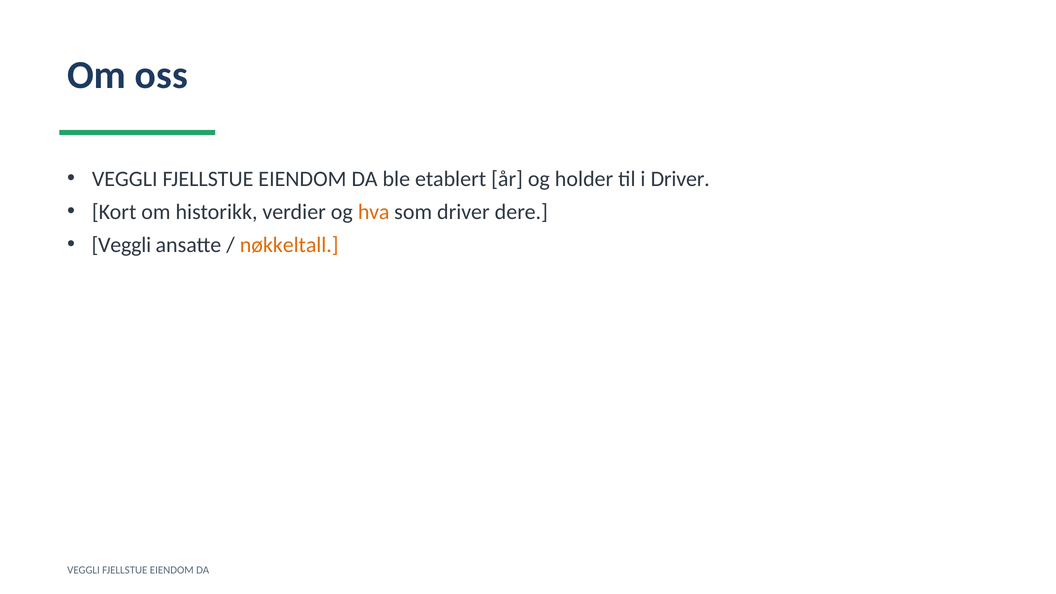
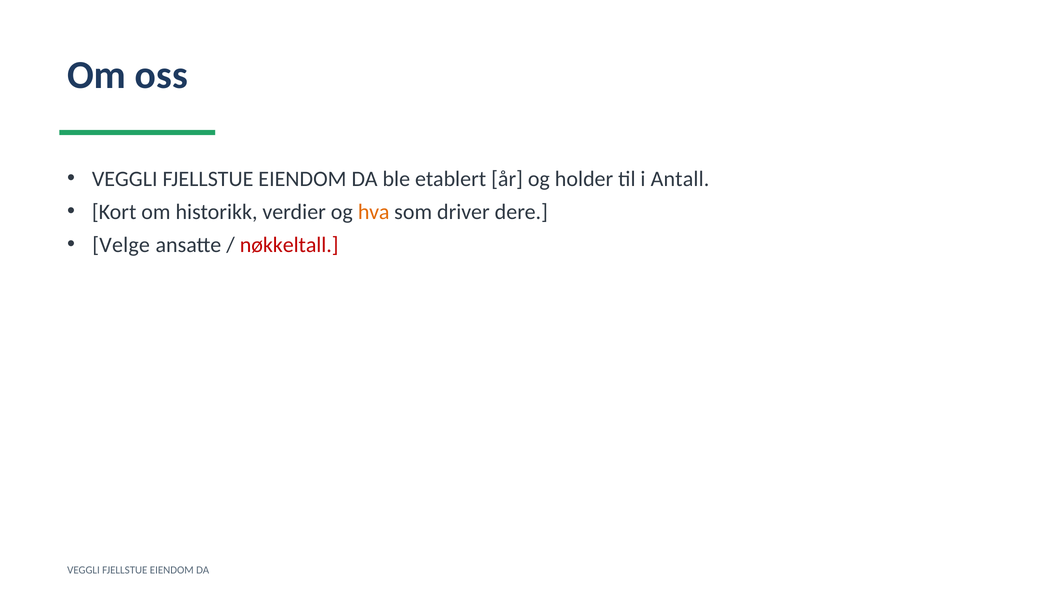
i Driver: Driver -> Antall (680, 179)
Veggli: Veggli -> Velge (121, 245)
nøkkeltall colour: orange -> red (289, 245)
